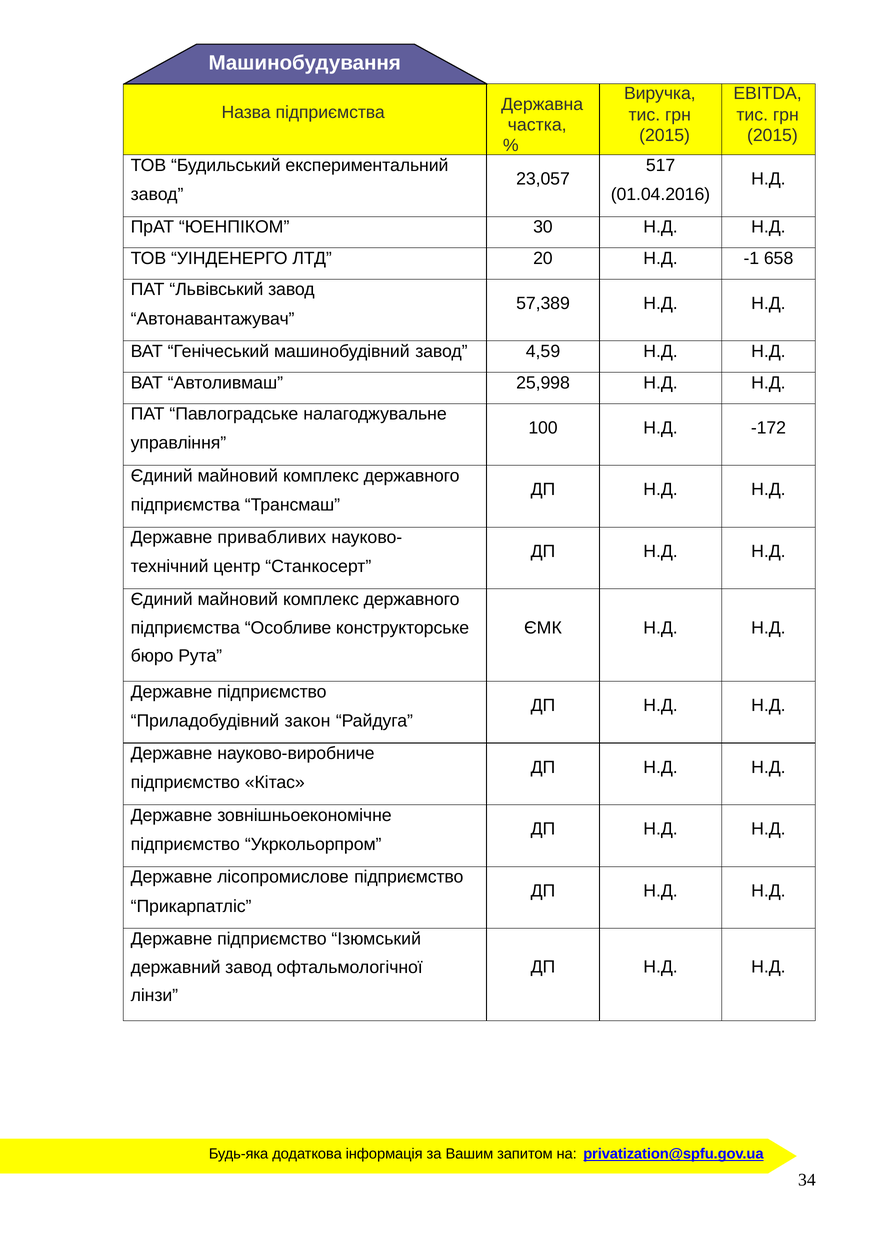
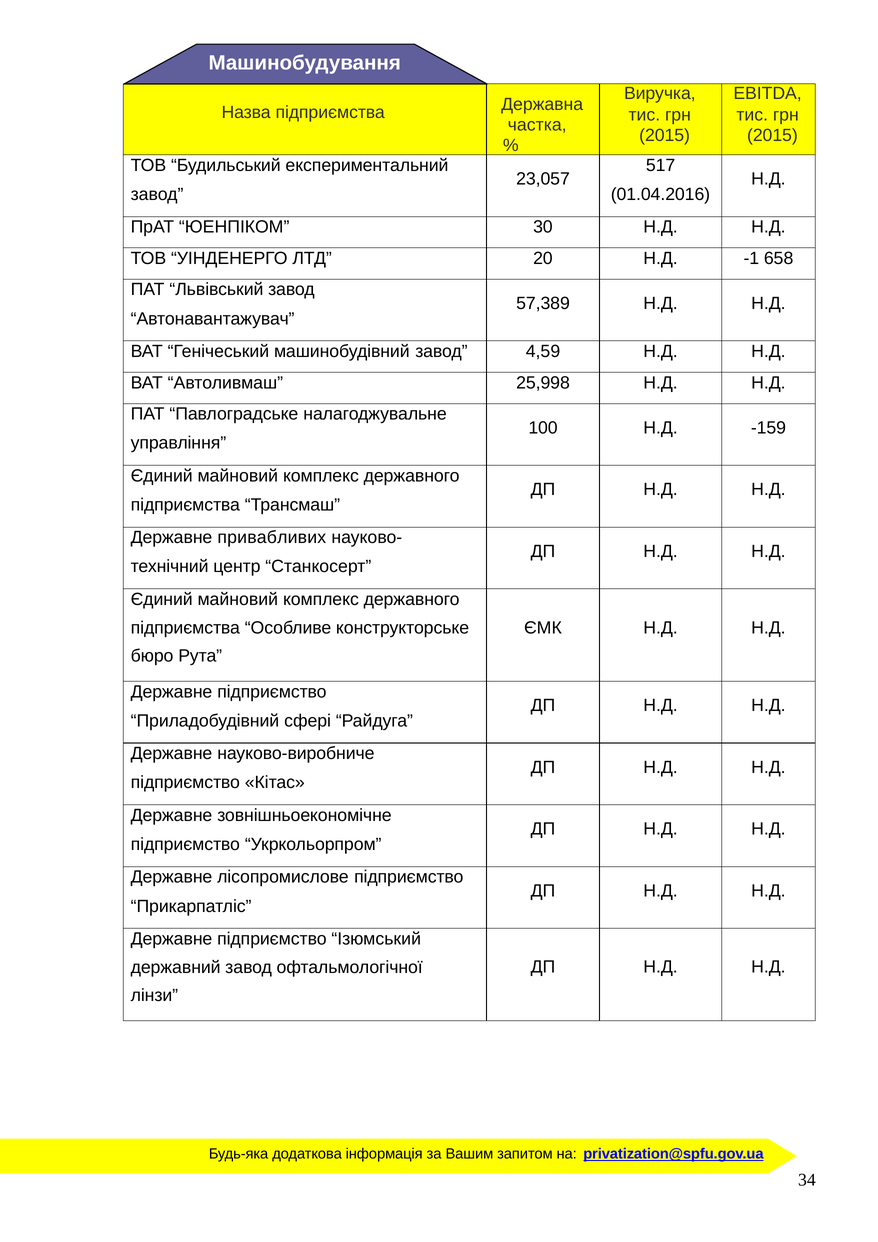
-172: -172 -> -159 (768, 428)
закон: закон -> сфері (308, 721)
